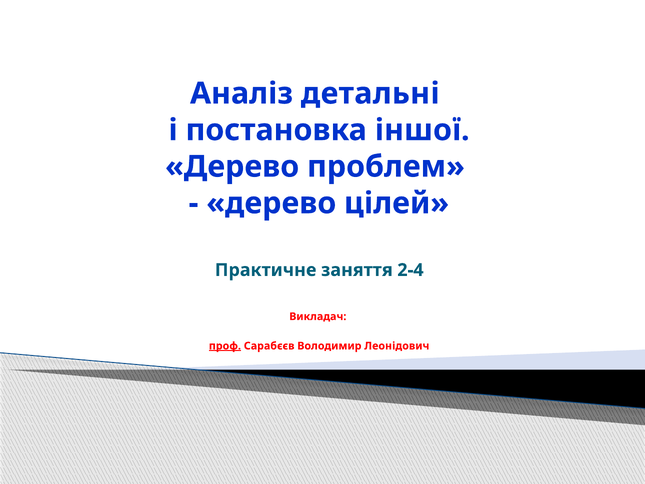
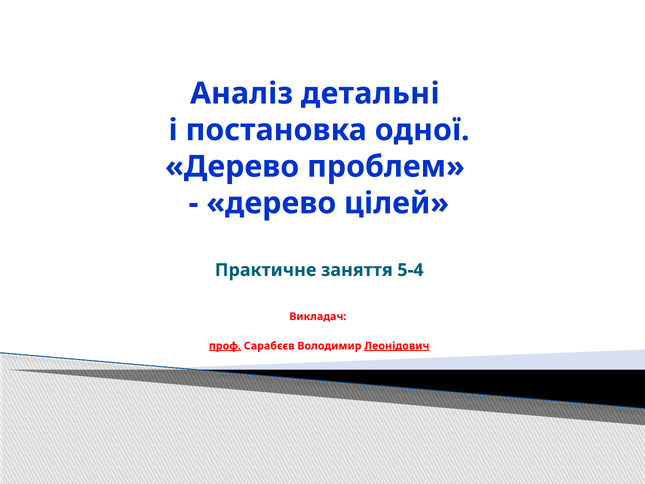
іншої: іншої -> одної (422, 130)
2-4: 2-4 -> 5-4 (410, 270)
Леонідович underline: none -> present (397, 346)
